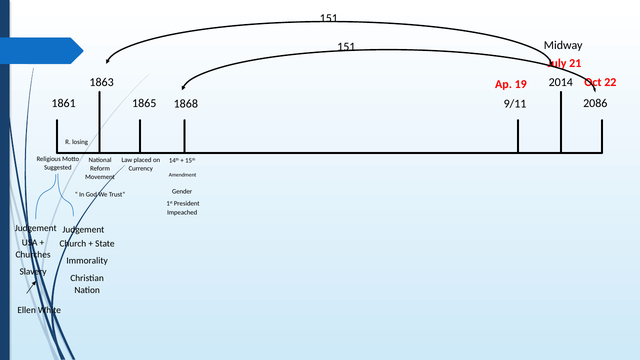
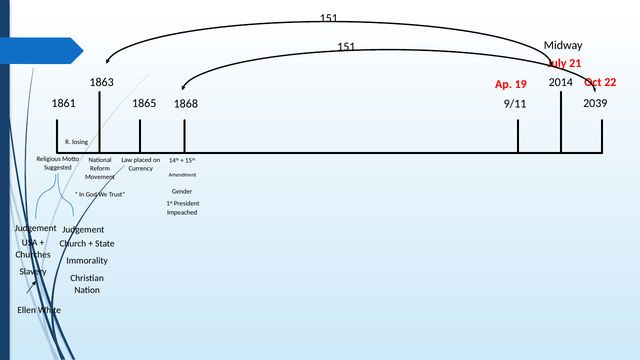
2086: 2086 -> 2039 (595, 103)
